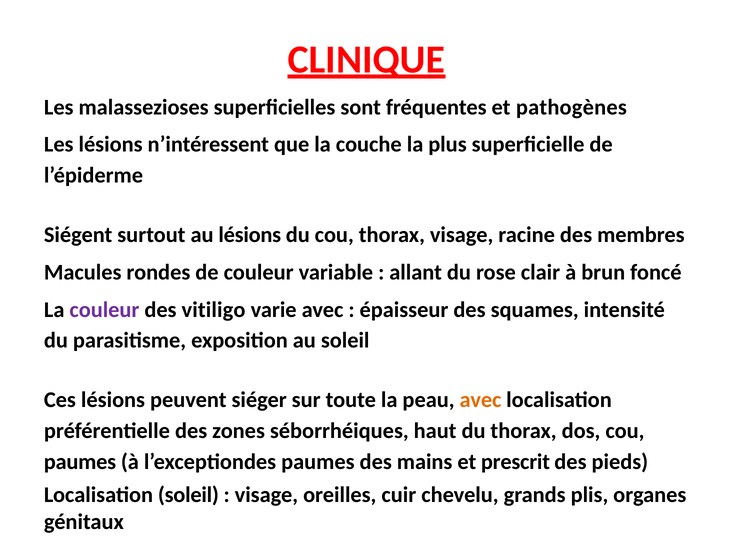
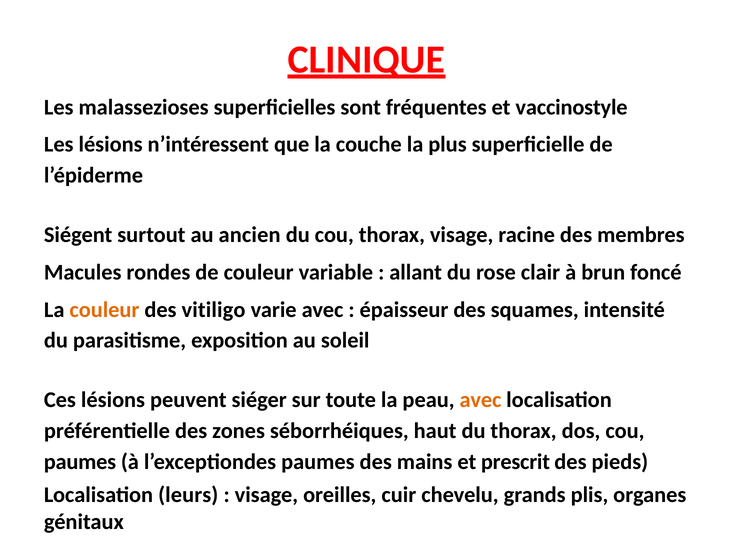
pathogènes: pathogènes -> vaccinostyle (572, 107)
au lésions: lésions -> ancien (250, 235)
couleur colour: purple -> orange (104, 309)
Localisation soleil: soleil -> leurs (188, 495)
